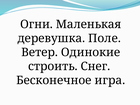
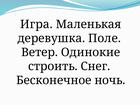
Огни: Огни -> Игра (36, 24)
игра: игра -> ночь (110, 80)
